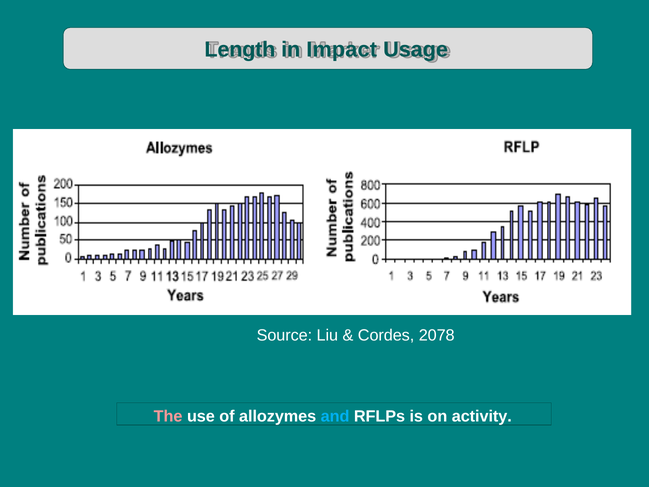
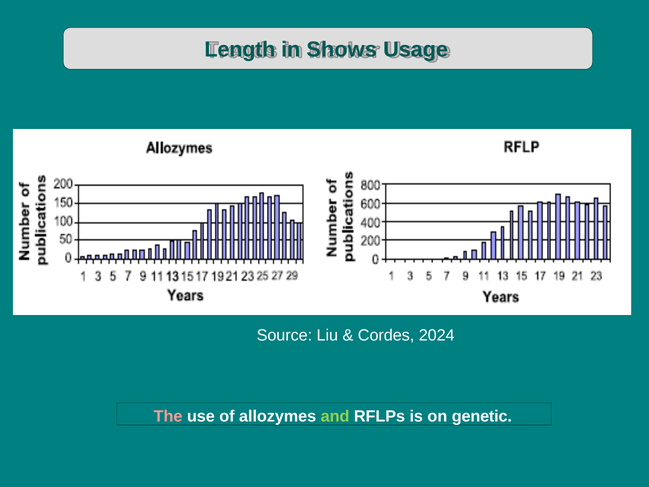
Impact: Impact -> Shows (342, 49)
2078: 2078 -> 2024 (437, 335)
and colour: light blue -> light green (335, 416)
activity: activity -> genetic (482, 416)
